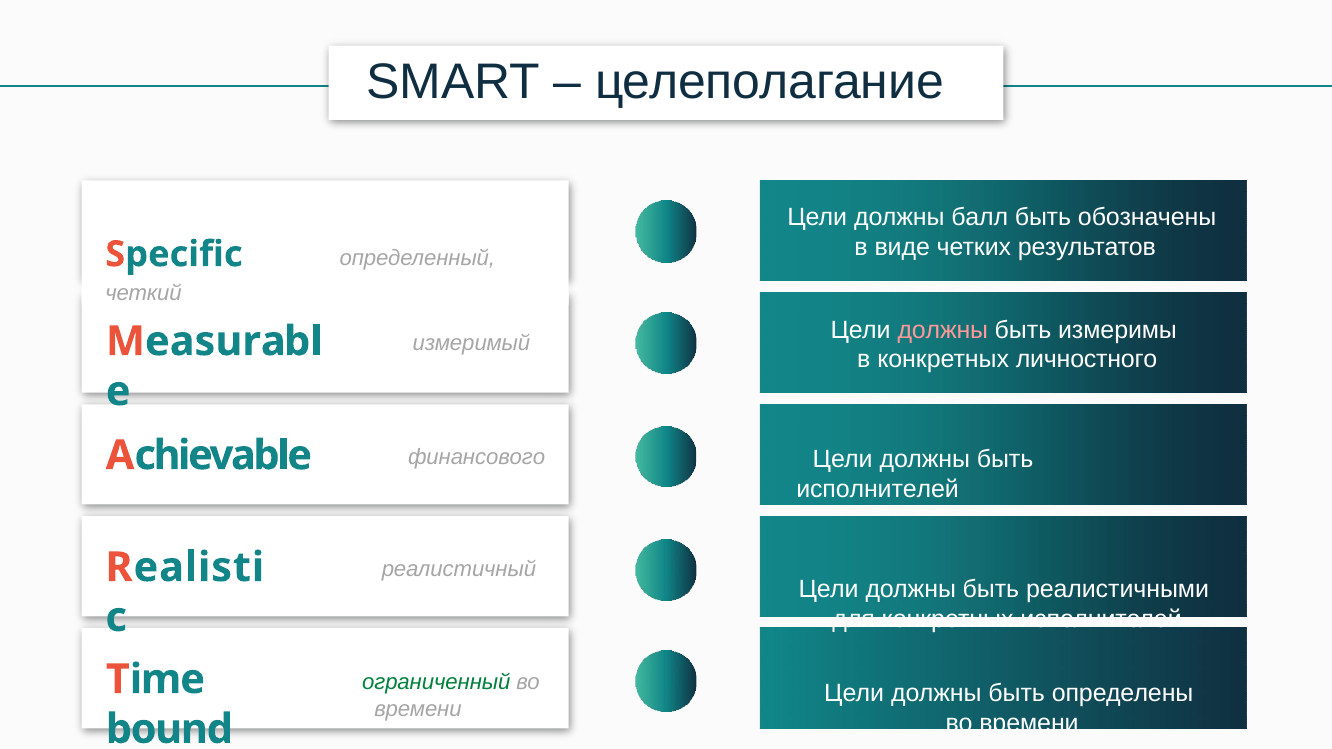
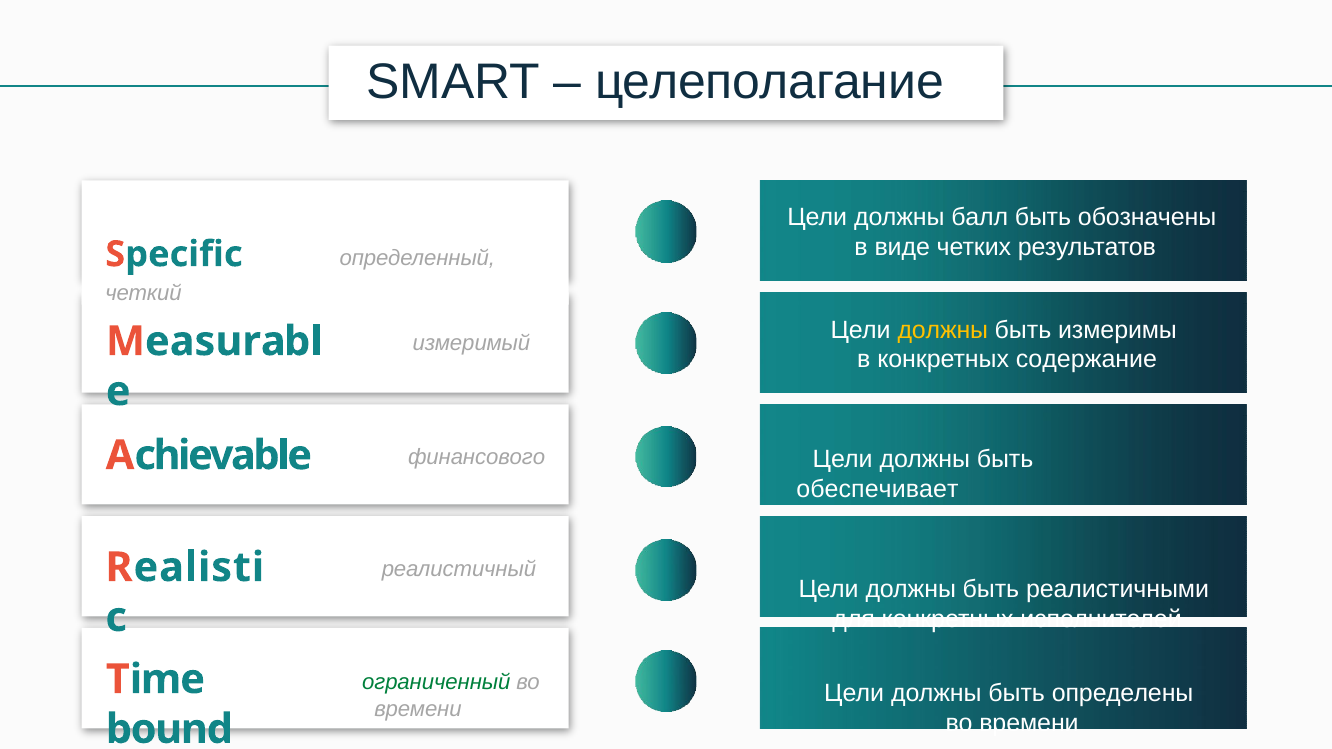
должны colour: pink -> yellow (943, 330)
личностного: личностного -> содержание (1087, 360)
исполнителей: исполнителей -> обеспечивает (877, 489)
